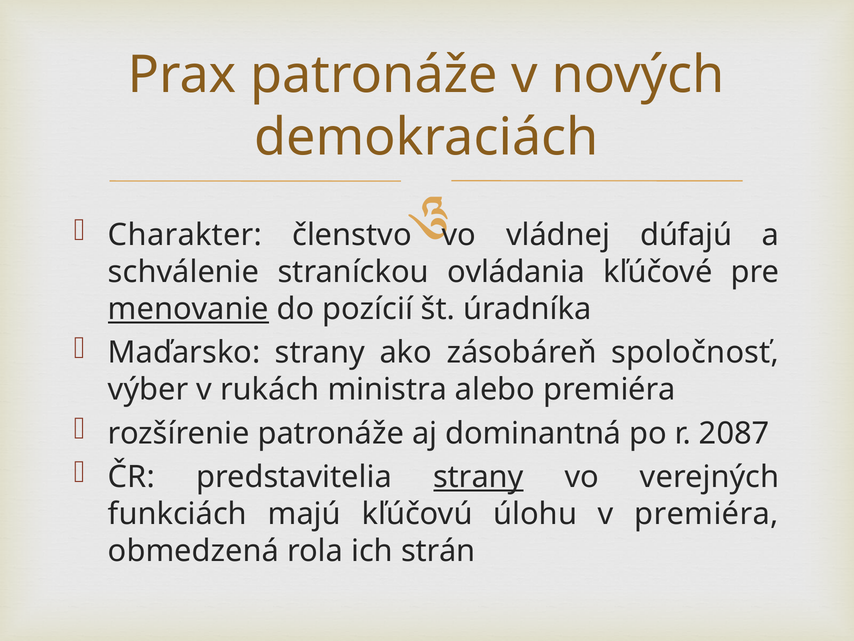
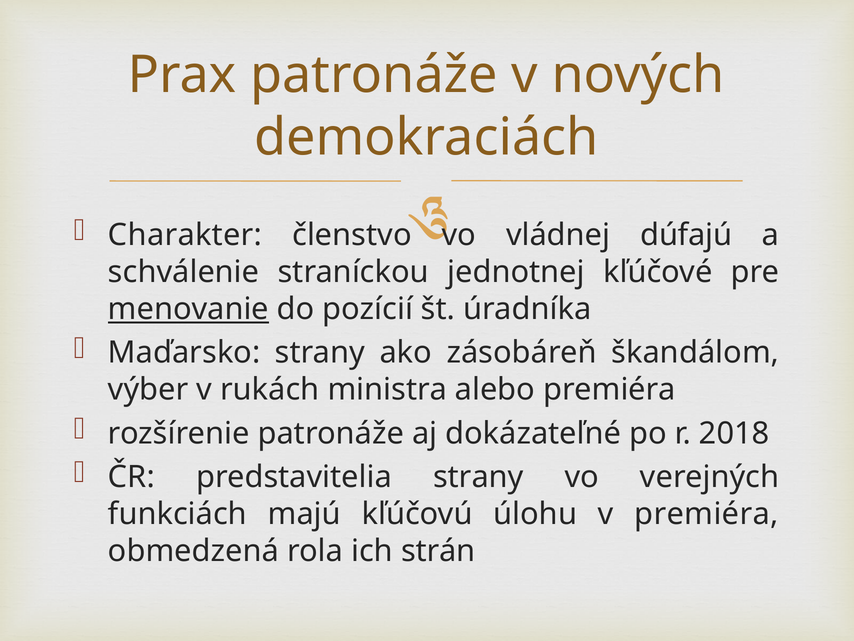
ovládania: ovládania -> jednotnej (516, 272)
spoločnosť: spoločnosť -> škandálom (695, 353)
dominantná: dominantná -> dokázateľné (533, 433)
2087: 2087 -> 2018 (734, 433)
strany underline: present -> none (478, 477)
